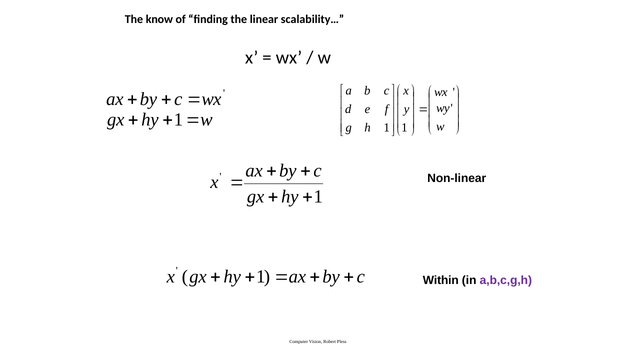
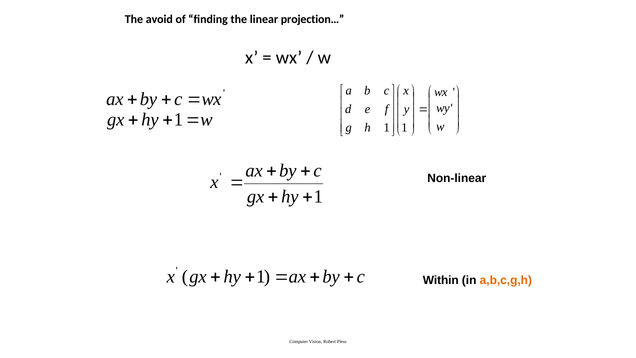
know: know -> avoid (159, 19)
scalability…: scalability… -> projection… (313, 19)
a,b,c,g,h colour: purple -> orange (506, 280)
